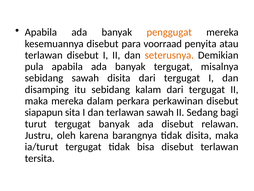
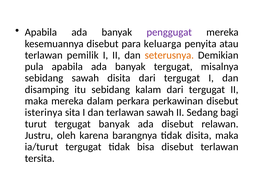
penggugat colour: orange -> purple (169, 32)
voorraad: voorraad -> keluarga (163, 44)
terlawan disebut: disebut -> pemilik (83, 55)
siapapun: siapapun -> isterinya (44, 112)
